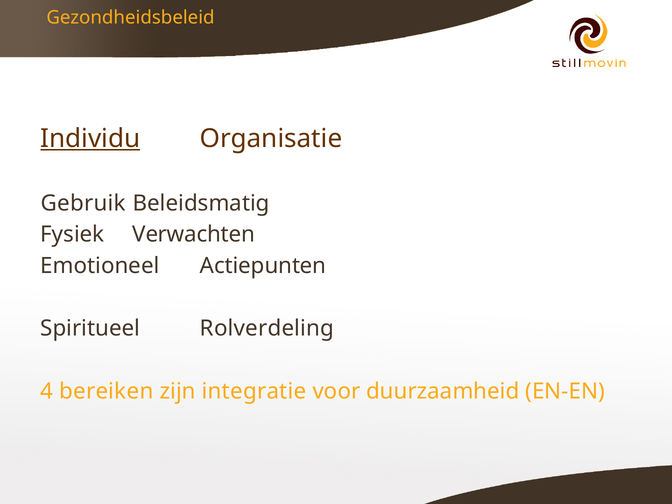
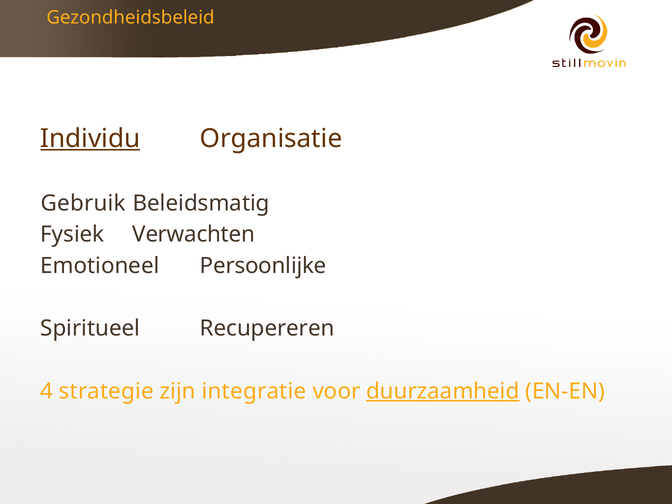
Actiepunten: Actiepunten -> Persoonlijke (263, 266)
Rolverdeling: Rolverdeling -> Recupereren (267, 329)
bereiken: bereiken -> strategie (106, 391)
duurzaamheid underline: none -> present (443, 391)
